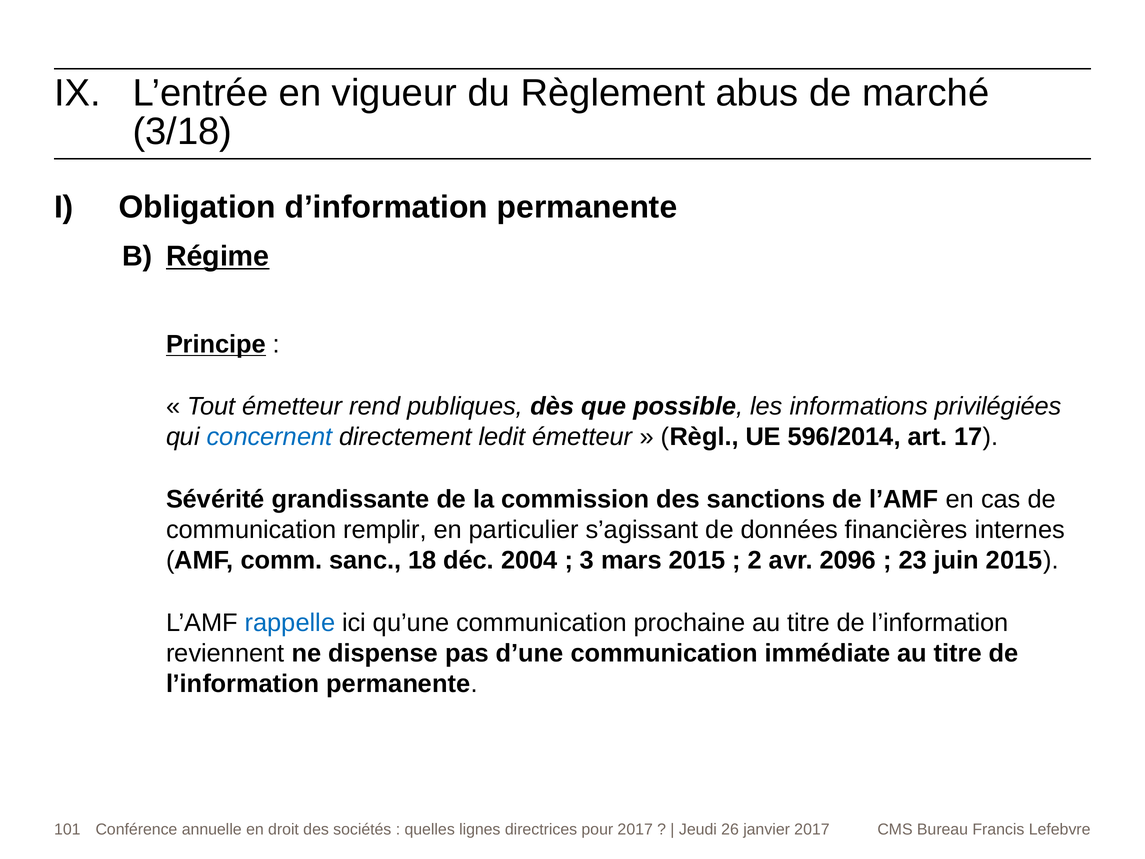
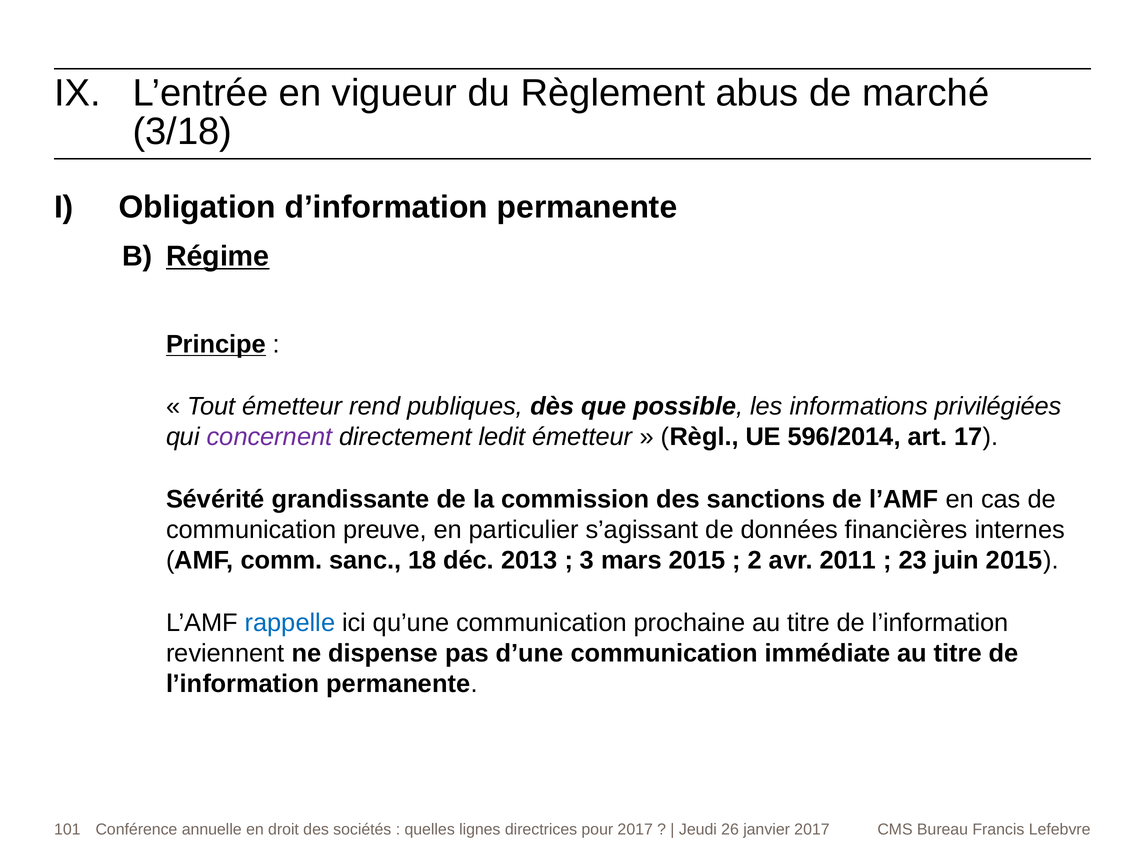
concernent colour: blue -> purple (270, 437)
remplir: remplir -> preuve (385, 530)
2004: 2004 -> 2013 (529, 560)
2096: 2096 -> 2011 (848, 560)
